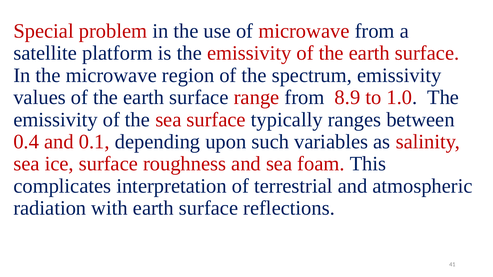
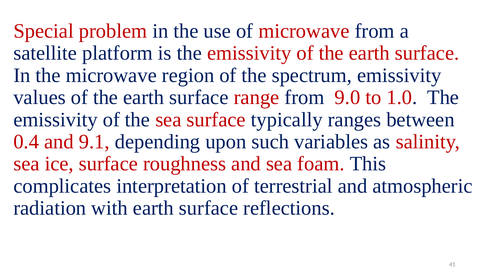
8.9: 8.9 -> 9.0 (347, 98)
0.1: 0.1 -> 9.1 (94, 142)
